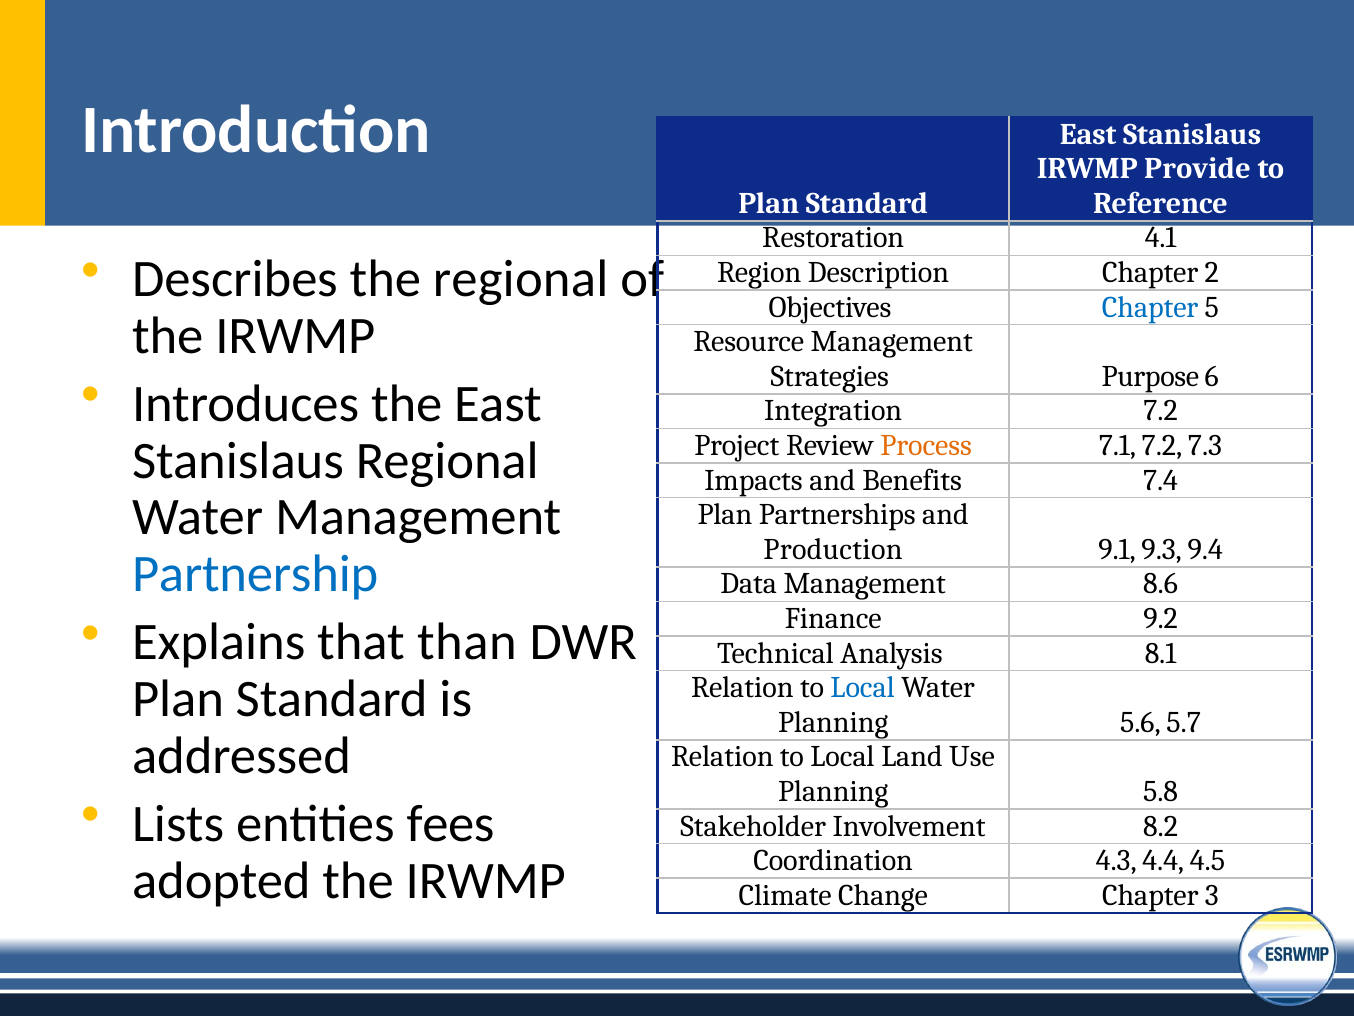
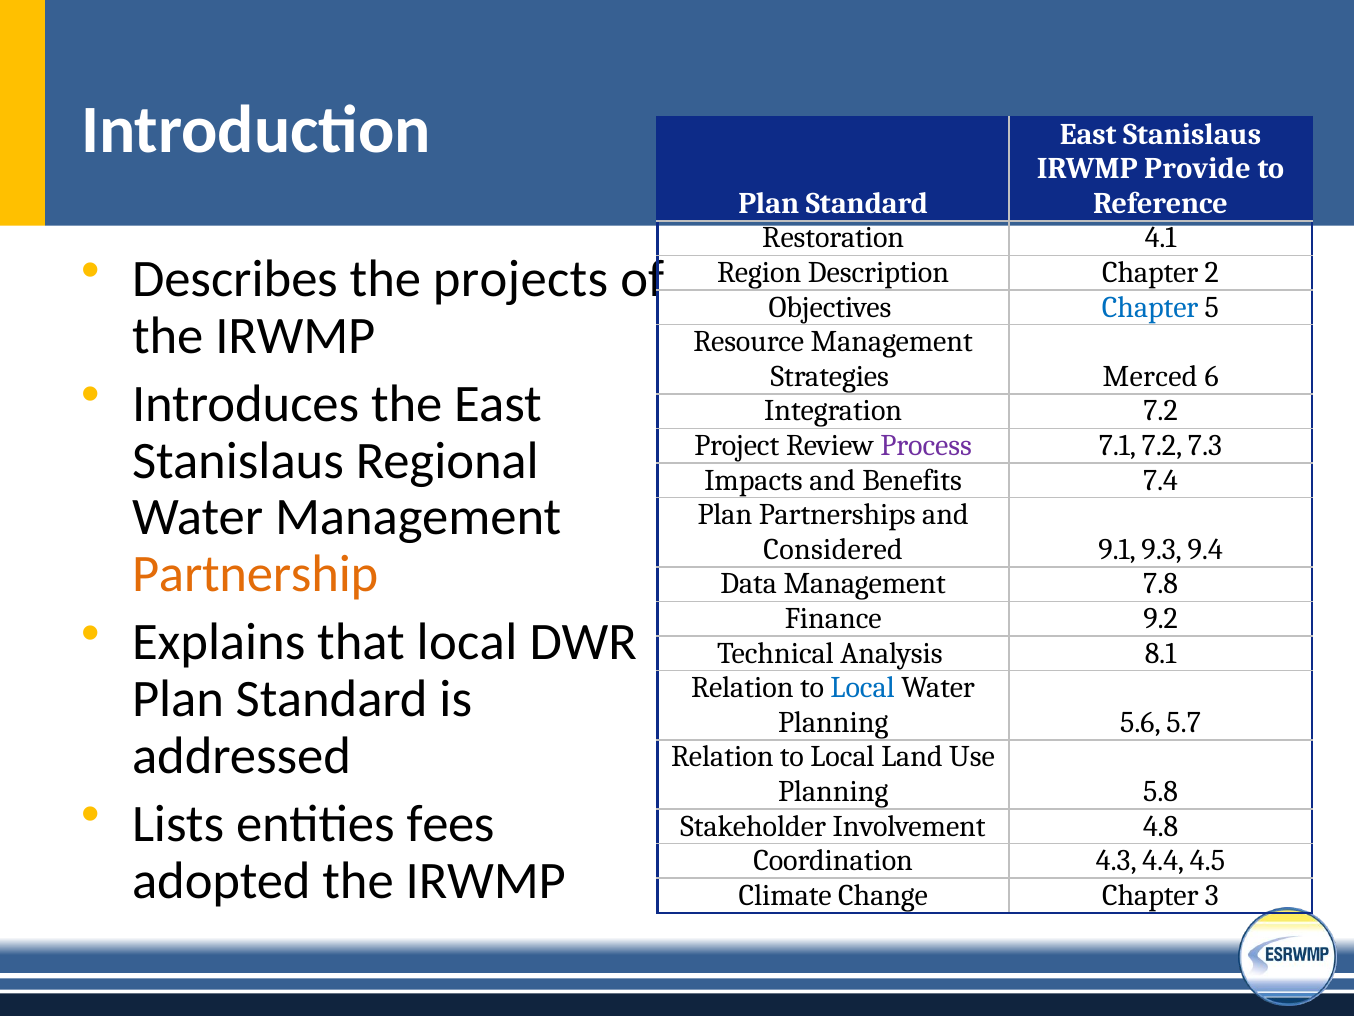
the regional: regional -> projects (521, 279)
Purpose: Purpose -> Merced (1150, 376)
Process colour: orange -> purple (926, 445)
Production: Production -> Considered (833, 549)
Partnership colour: blue -> orange (255, 574)
8.6: 8.6 -> 7.8 (1161, 584)
that than: than -> local (467, 642)
8.2: 8.2 -> 4.8 (1161, 826)
